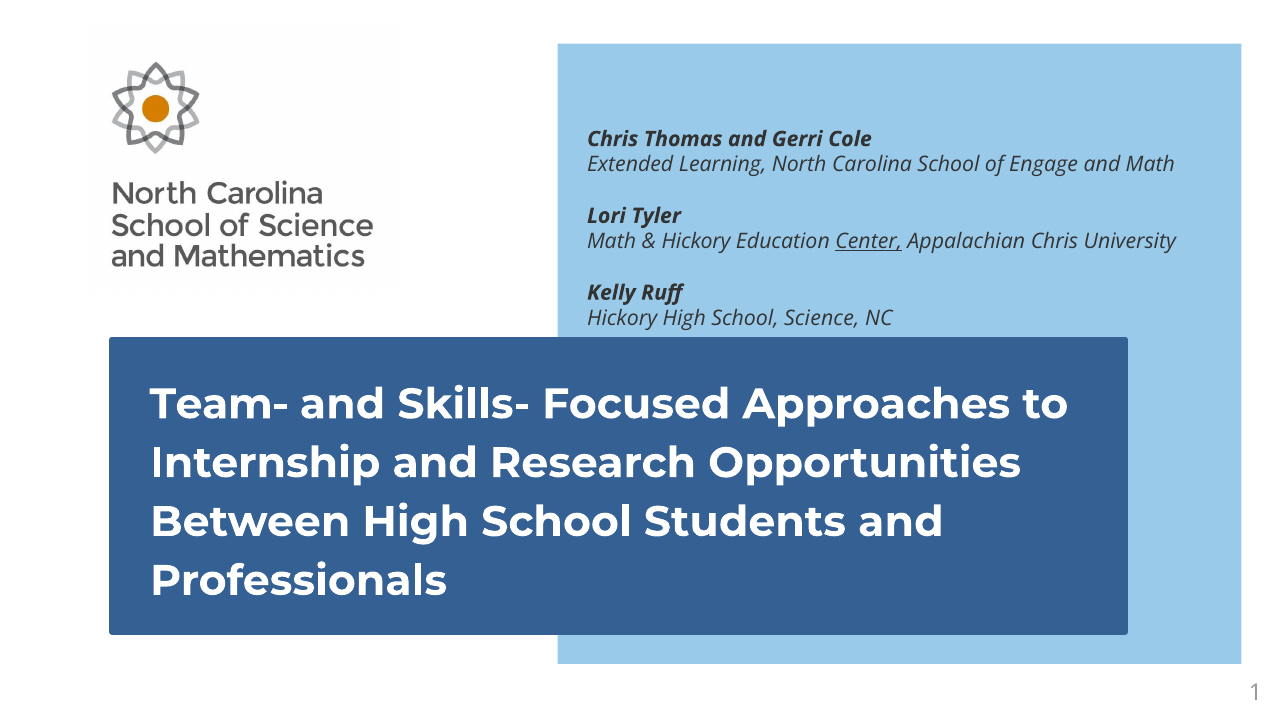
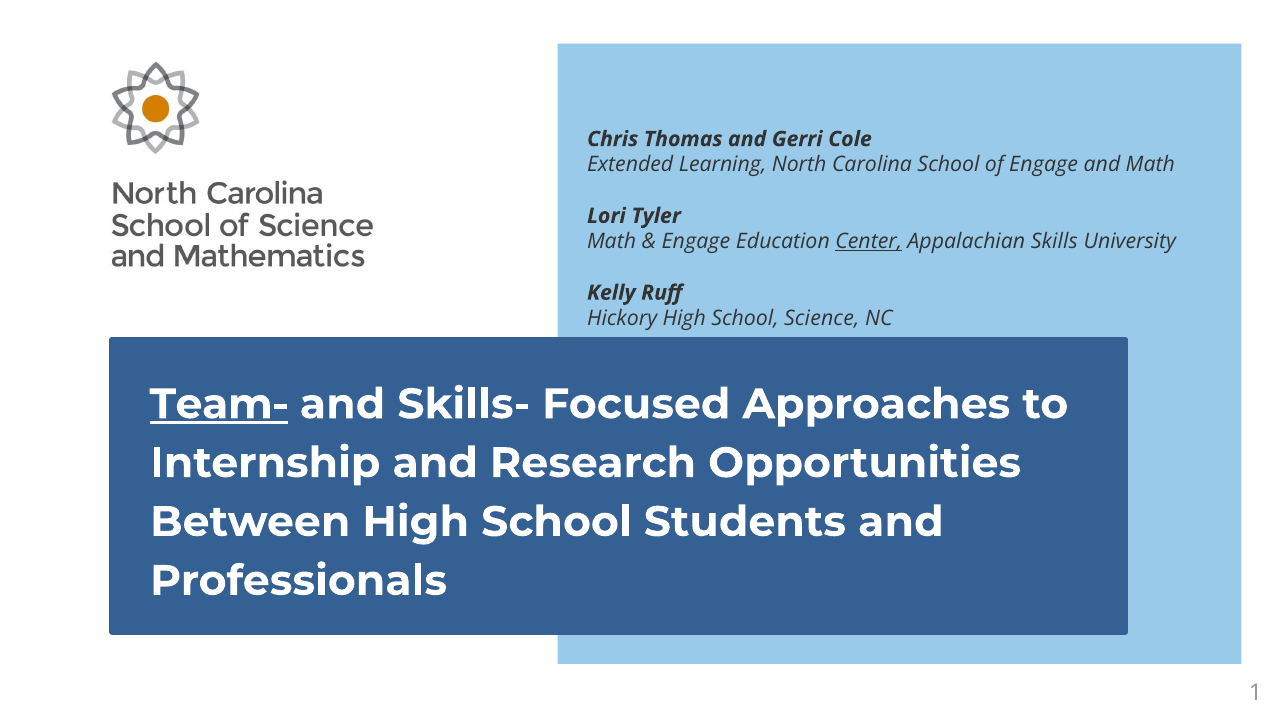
Hickory: Hickory -> Engage (696, 242)
Appalachian Chris: Chris -> Skills (1054, 242)
Team- underline: none -> present (219, 404)
